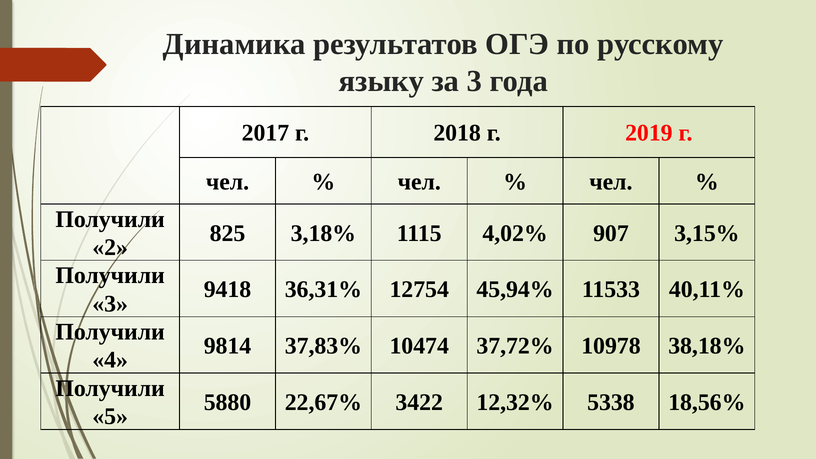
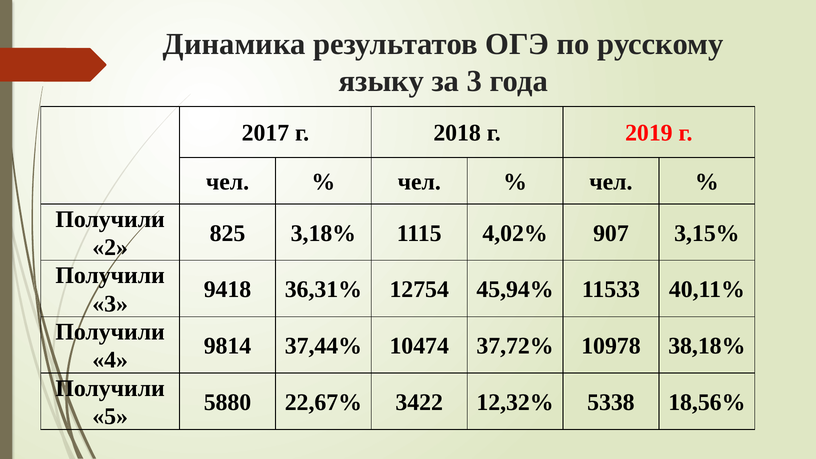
37,83%: 37,83% -> 37,44% (323, 346)
